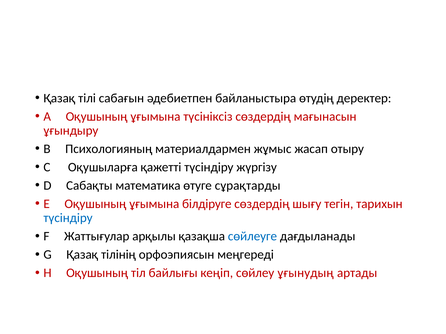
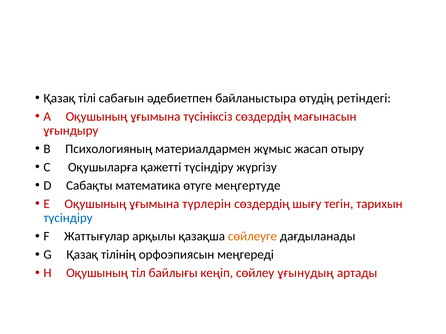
деректер: деректер -> ретіндегі (364, 98)
сұрақтарды: сұрақтарды -> меңгертуде (248, 186)
білдіруге: білдіруге -> түрлерін (207, 204)
сөйлеуге colour: blue -> orange (252, 237)
